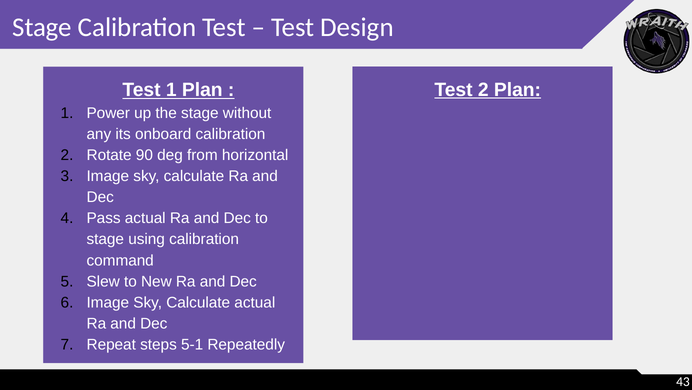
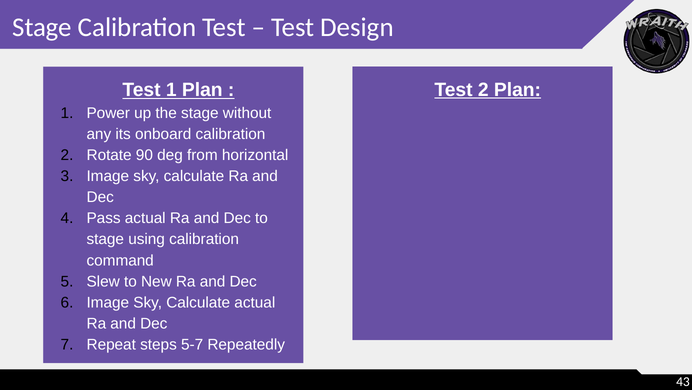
5-1: 5-1 -> 5-7 (192, 344)
